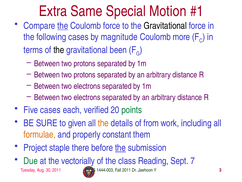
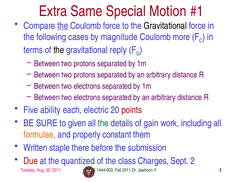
been: been -> reply (118, 50)
Five cases: cases -> ability (50, 110)
verified: verified -> electric (96, 110)
points colour: green -> red (132, 110)
the colour: orange -> green (103, 123)
from: from -> gain (151, 123)
Project: Project -> Written (35, 147)
the underline: present -> none (120, 147)
Due colour: green -> red (31, 161)
vectorially: vectorially -> quantized (78, 161)
Reading: Reading -> Charges (153, 161)
7: 7 -> 2 (193, 161)
